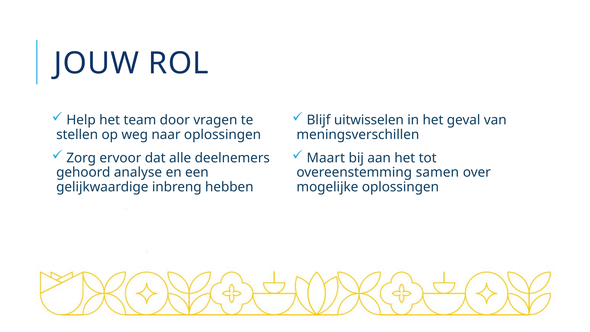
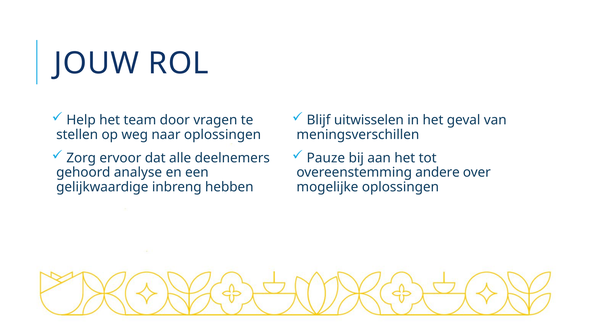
Maart: Maart -> Pauze (326, 158)
samen: samen -> andere (438, 172)
